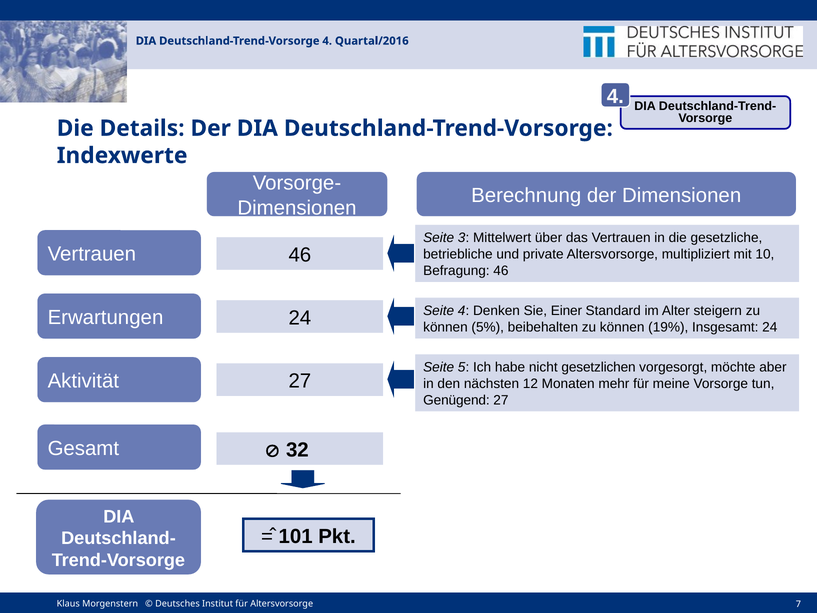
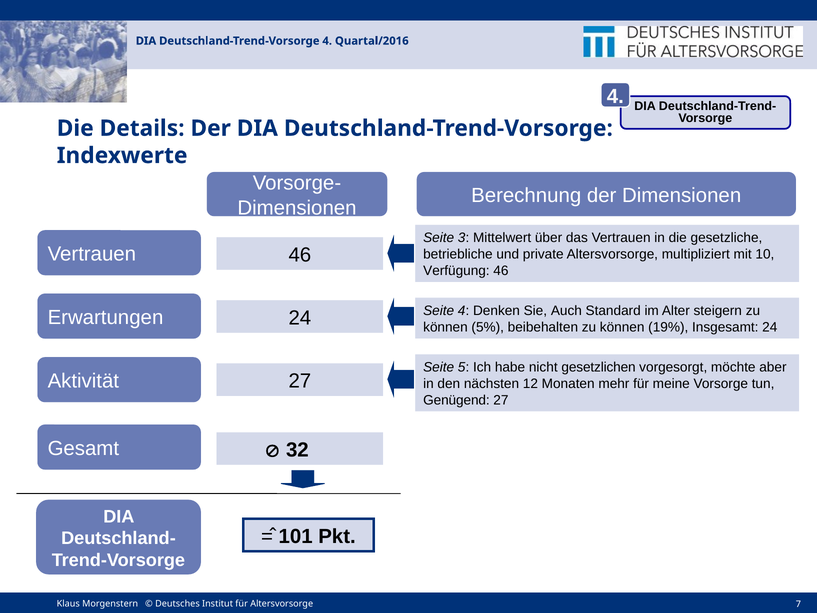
Befragung: Befragung -> Verfügung (456, 271)
Einer: Einer -> Auch (566, 311)
